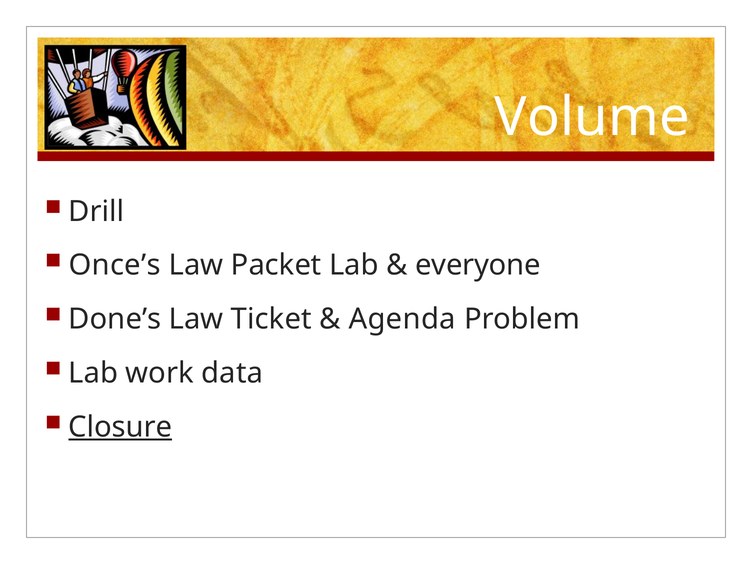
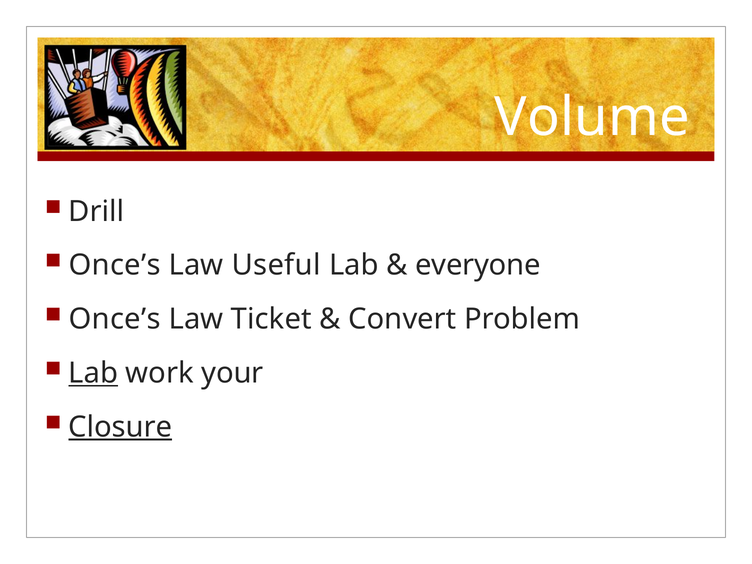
Packet: Packet -> Useful (276, 265)
Done’s: Done’s -> Once’s (115, 319)
Agenda: Agenda -> Convert (402, 319)
Lab underline: none -> present (93, 373)
data: data -> your (232, 373)
